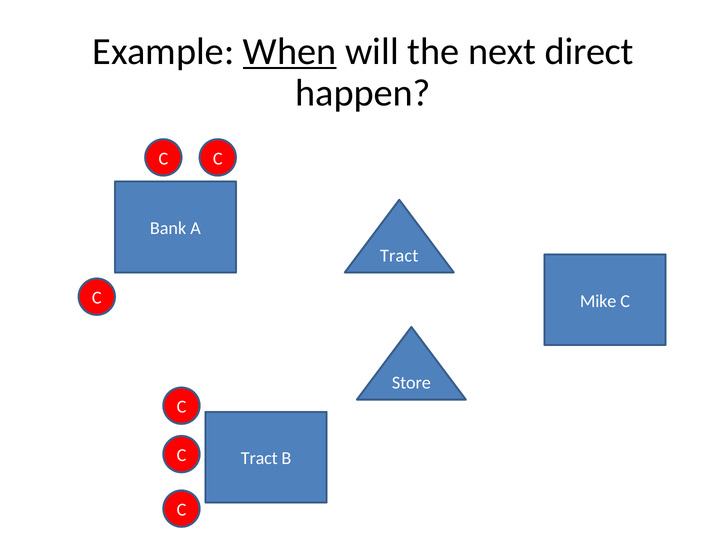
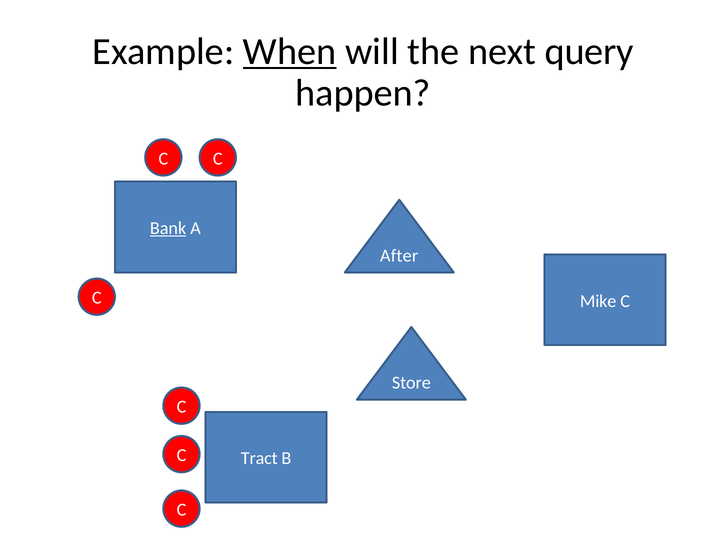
direct: direct -> query (589, 51)
Bank underline: none -> present (168, 228)
Tract: Tract -> After (399, 255)
